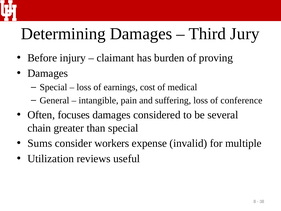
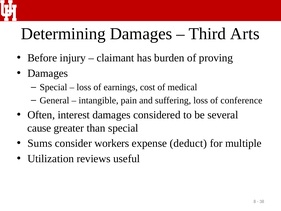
Jury: Jury -> Arts (245, 34)
focuses: focuses -> interest (74, 115)
chain: chain -> cause (39, 128)
invalid: invalid -> deduct (188, 143)
